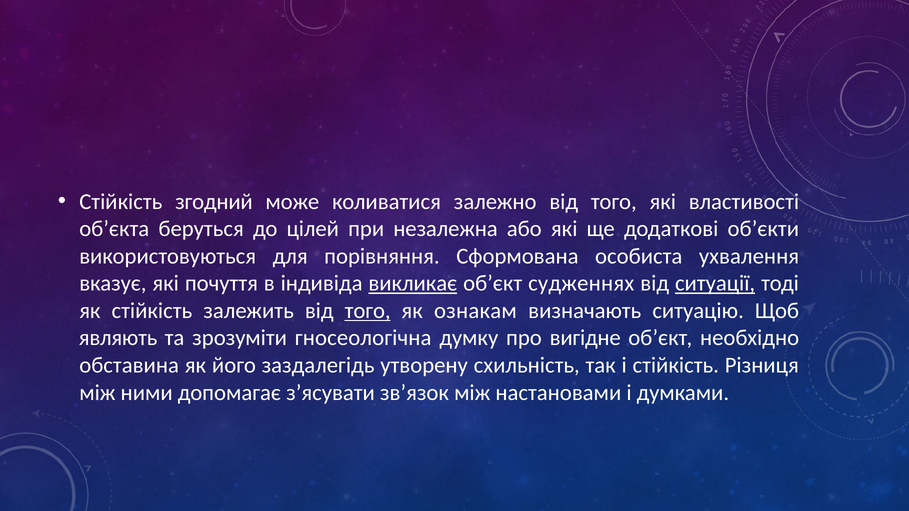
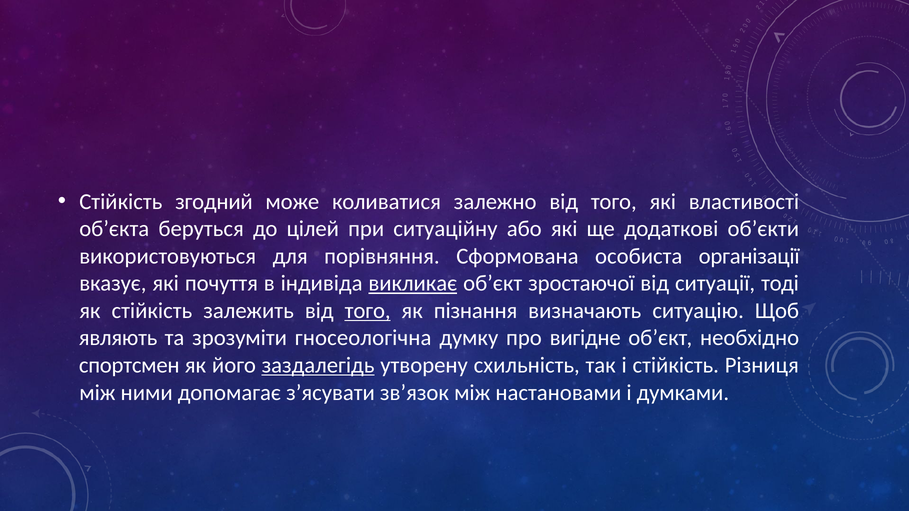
незалежна: незалежна -> ситуаційну (445, 229)
ухвалення: ухвалення -> організації (749, 256)
судженнях: судженнях -> зростаючої (581, 284)
ситуації underline: present -> none (715, 284)
ознакам: ознакам -> пізнання (476, 311)
обставина: обставина -> спортсмен (129, 365)
заздалегідь underline: none -> present (318, 365)
